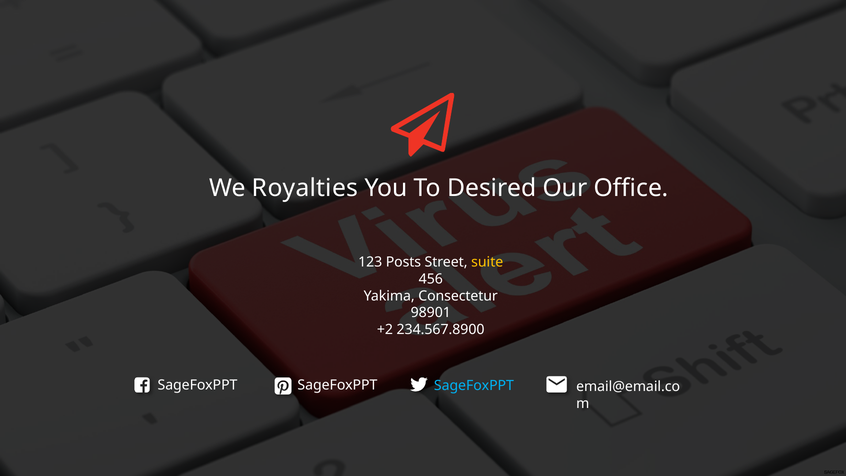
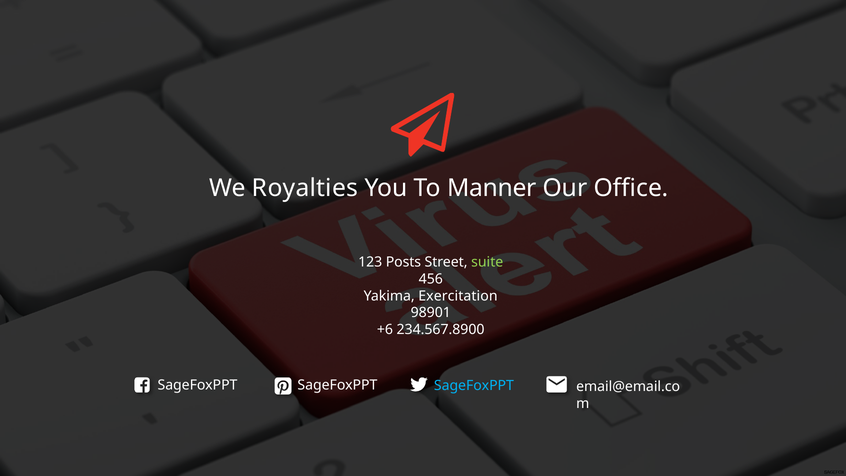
Desired: Desired -> Manner (492, 188)
suite colour: yellow -> light green (487, 262)
Consectetur: Consectetur -> Exercitation (458, 296)
+2: +2 -> +6 (385, 330)
